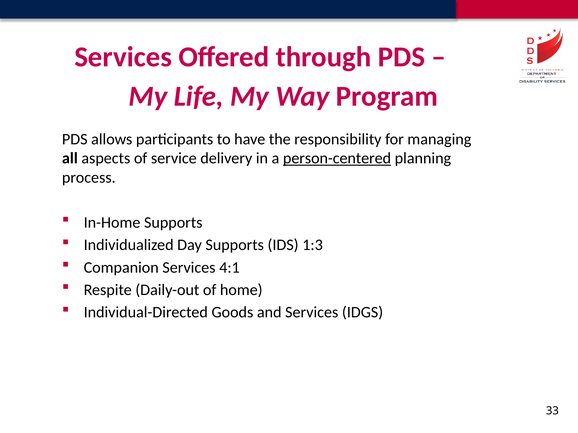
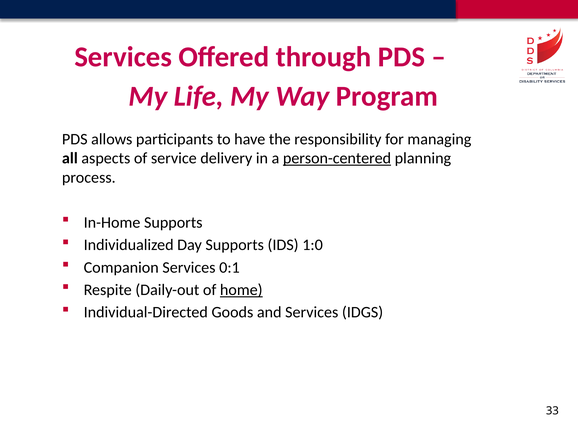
1:3: 1:3 -> 1:0 (313, 245)
4:1: 4:1 -> 0:1 (230, 268)
home underline: none -> present (241, 290)
